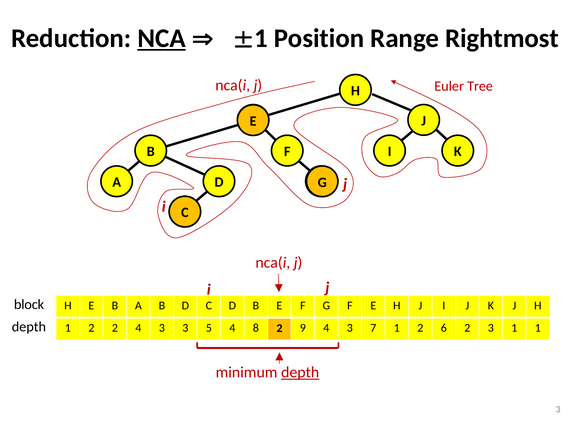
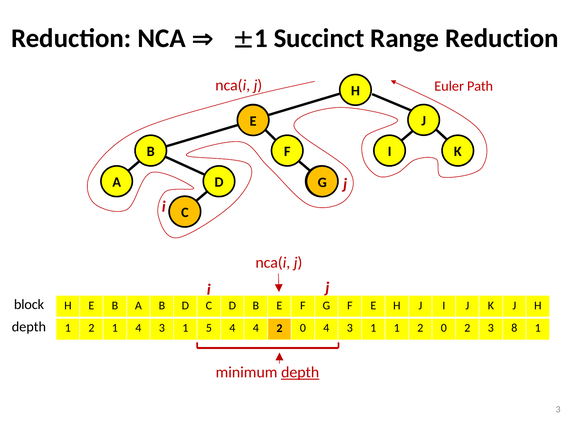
NCA underline: present -> none (162, 38)
Position: Position -> Succinct (319, 38)
Range Rightmost: Rightmost -> Reduction (502, 38)
Tree: Tree -> Path (480, 86)
2 2: 2 -> 1 (115, 328)
3: 3 -> 1 (185, 328)
4 8: 8 -> 4 (256, 328)
9: 9 -> 0 (303, 328)
7: 7 -> 1 (373, 328)
1 2 6: 6 -> 0 (444, 328)
3 1: 1 -> 8 (514, 328)
